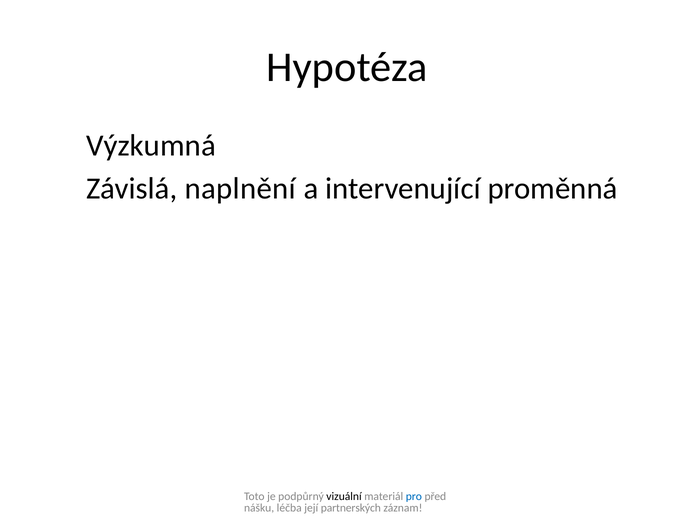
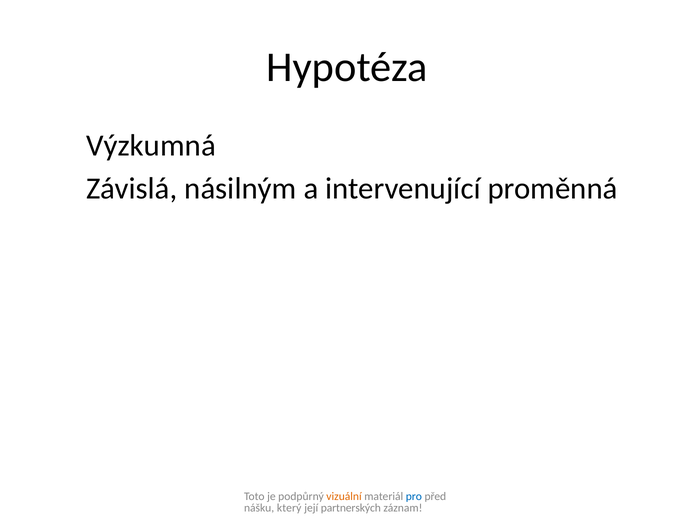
naplnění: naplnění -> násilným (240, 189)
vizuální colour: black -> orange (344, 497)
léčba: léčba -> který (289, 509)
